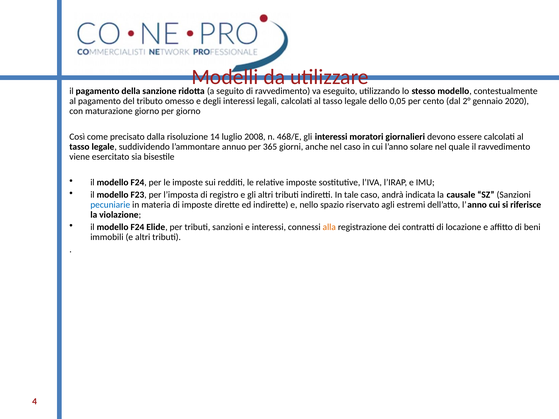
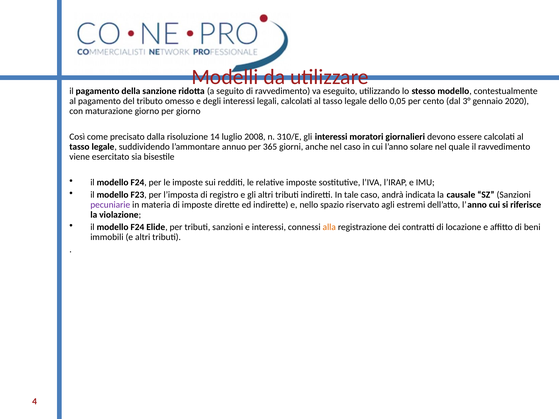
2°: 2° -> 3° (467, 101)
468/E: 468/E -> 310/E (289, 137)
pecuniarie colour: blue -> purple (110, 205)
